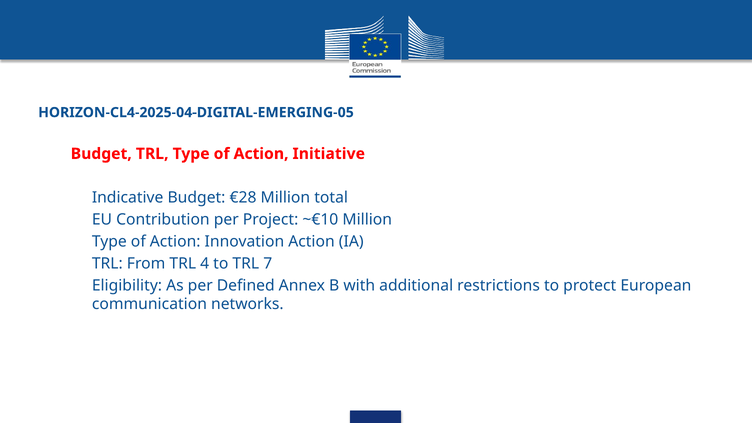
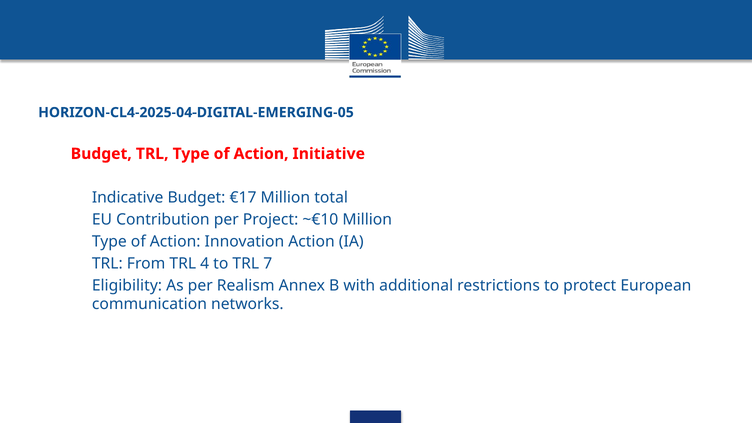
€28: €28 -> €17 (243, 198)
Defined: Defined -> Realism (246, 285)
